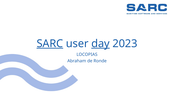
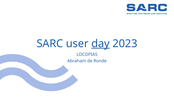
SARC underline: present -> none (50, 43)
